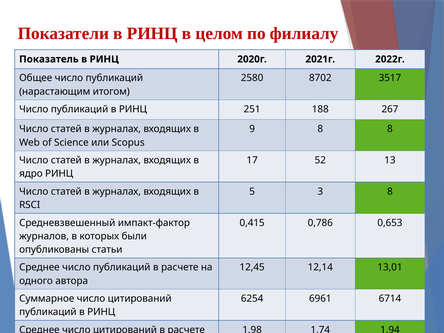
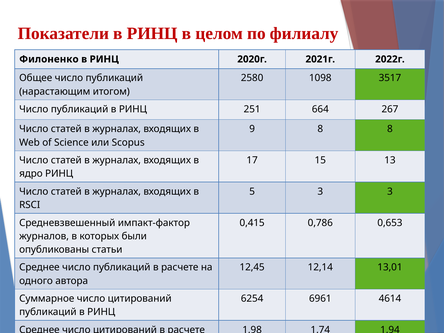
Показатель: Показатель -> Филоненко (49, 59)
8702: 8702 -> 1098 (320, 78)
188: 188 -> 664 (320, 109)
52: 52 -> 15 (320, 160)
3 8: 8 -> 3 (390, 192)
6714: 6714 -> 4614 (390, 299)
